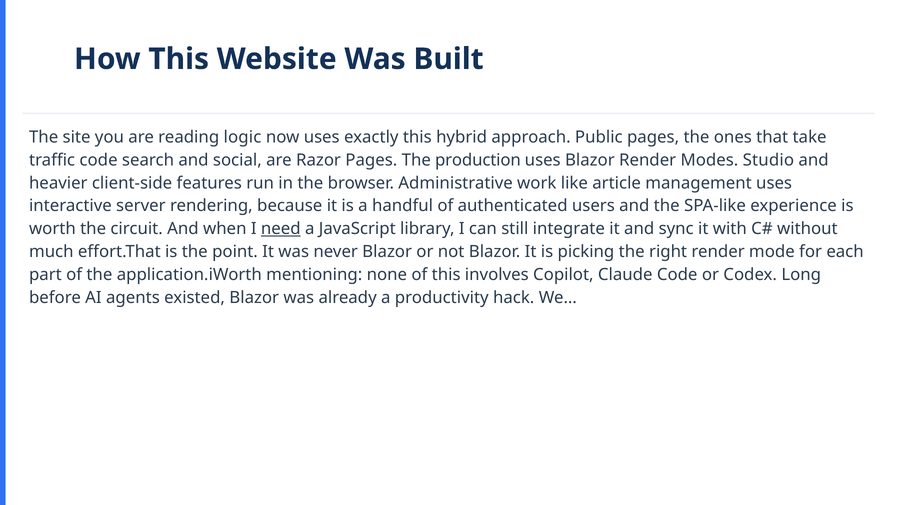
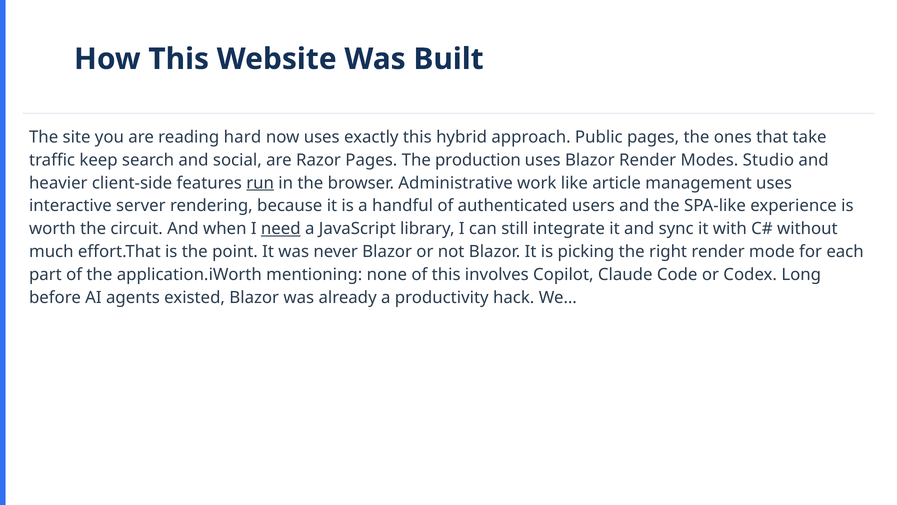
logic: logic -> hard (242, 137)
traffic code: code -> keep (99, 160)
run underline: none -> present (260, 183)
